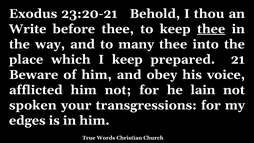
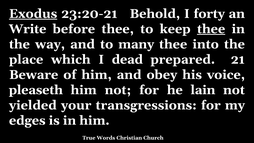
Exodus underline: none -> present (33, 14)
thou: thou -> forty (209, 14)
I keep: keep -> dead (127, 59)
afflicted: afflicted -> pleaseth (36, 90)
spoken: spoken -> yielded (33, 105)
